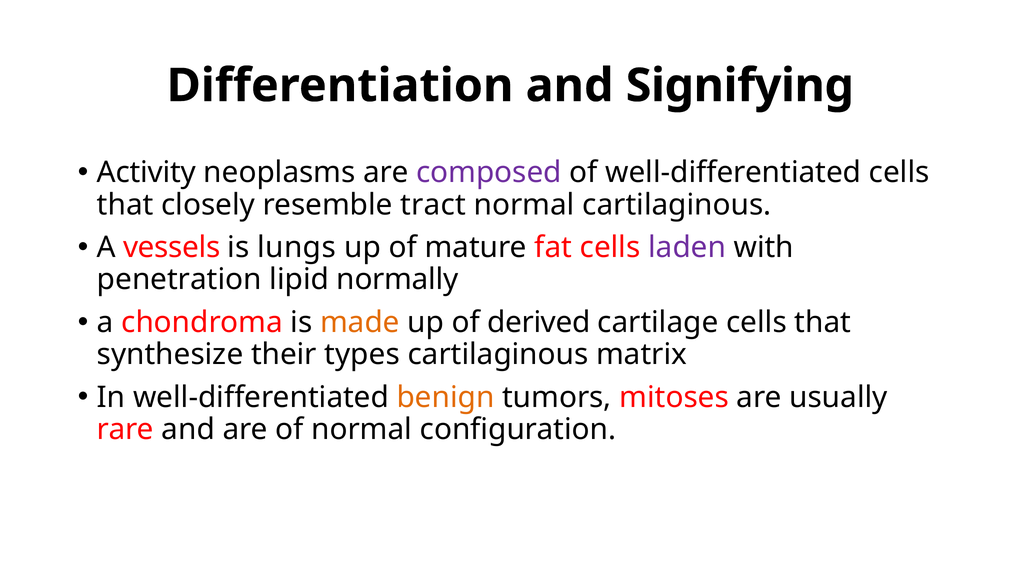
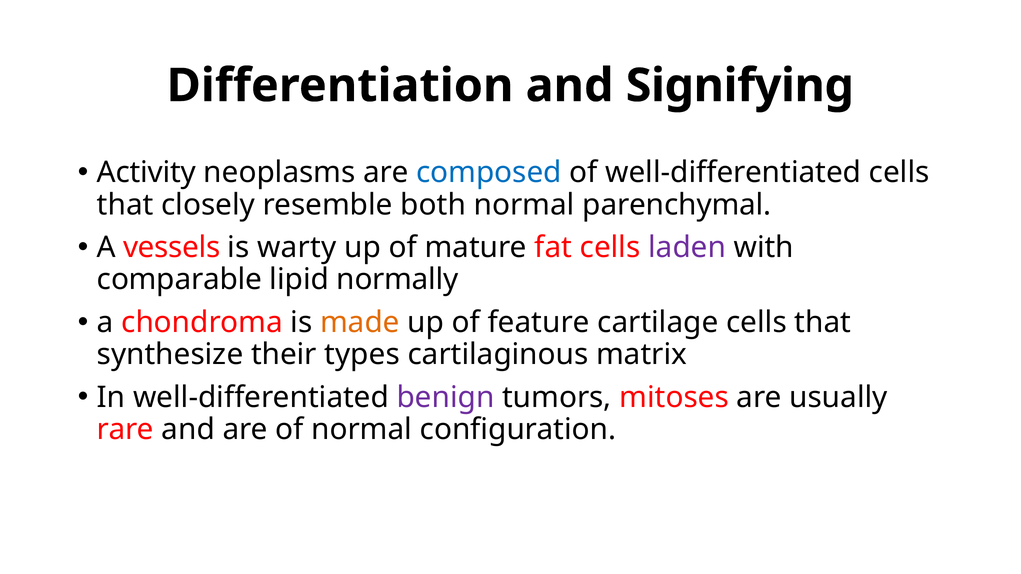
composed colour: purple -> blue (489, 173)
tract: tract -> both (433, 205)
normal cartilaginous: cartilaginous -> parenchymal (677, 205)
lungs: lungs -> warty (297, 248)
penetration: penetration -> comparable (179, 280)
derived: derived -> feature (539, 323)
benign colour: orange -> purple (446, 398)
